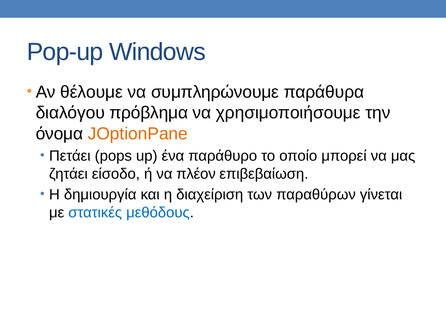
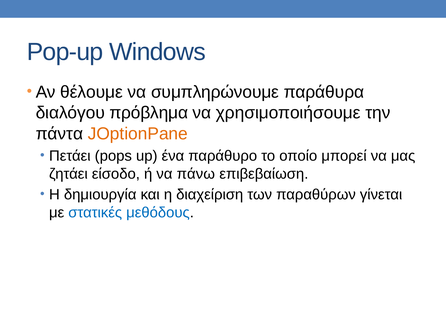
όνομα: όνομα -> πάντα (59, 134)
πλέον: πλέον -> πάνω (196, 174)
